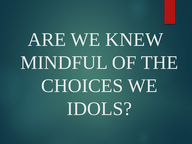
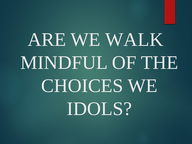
KNEW: KNEW -> WALK (134, 40)
